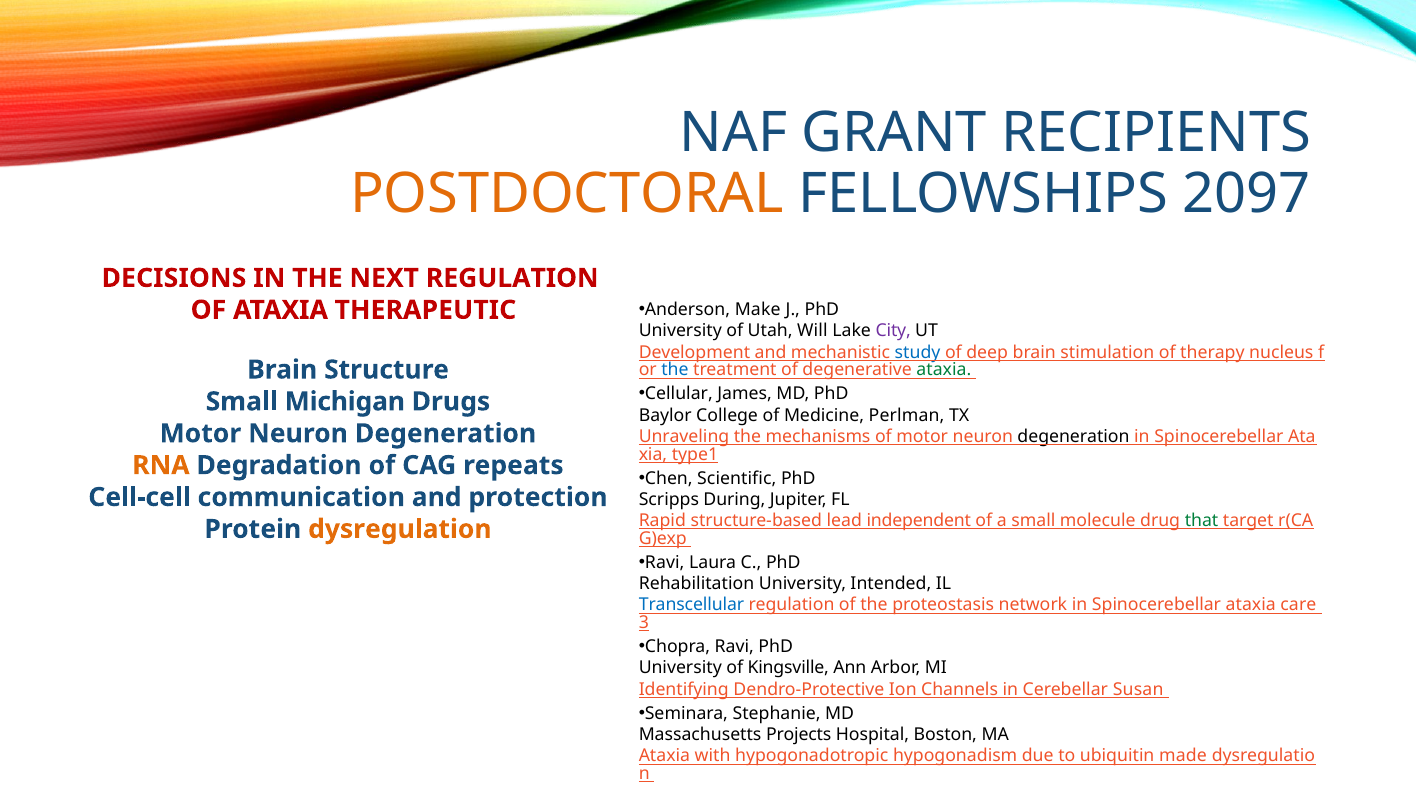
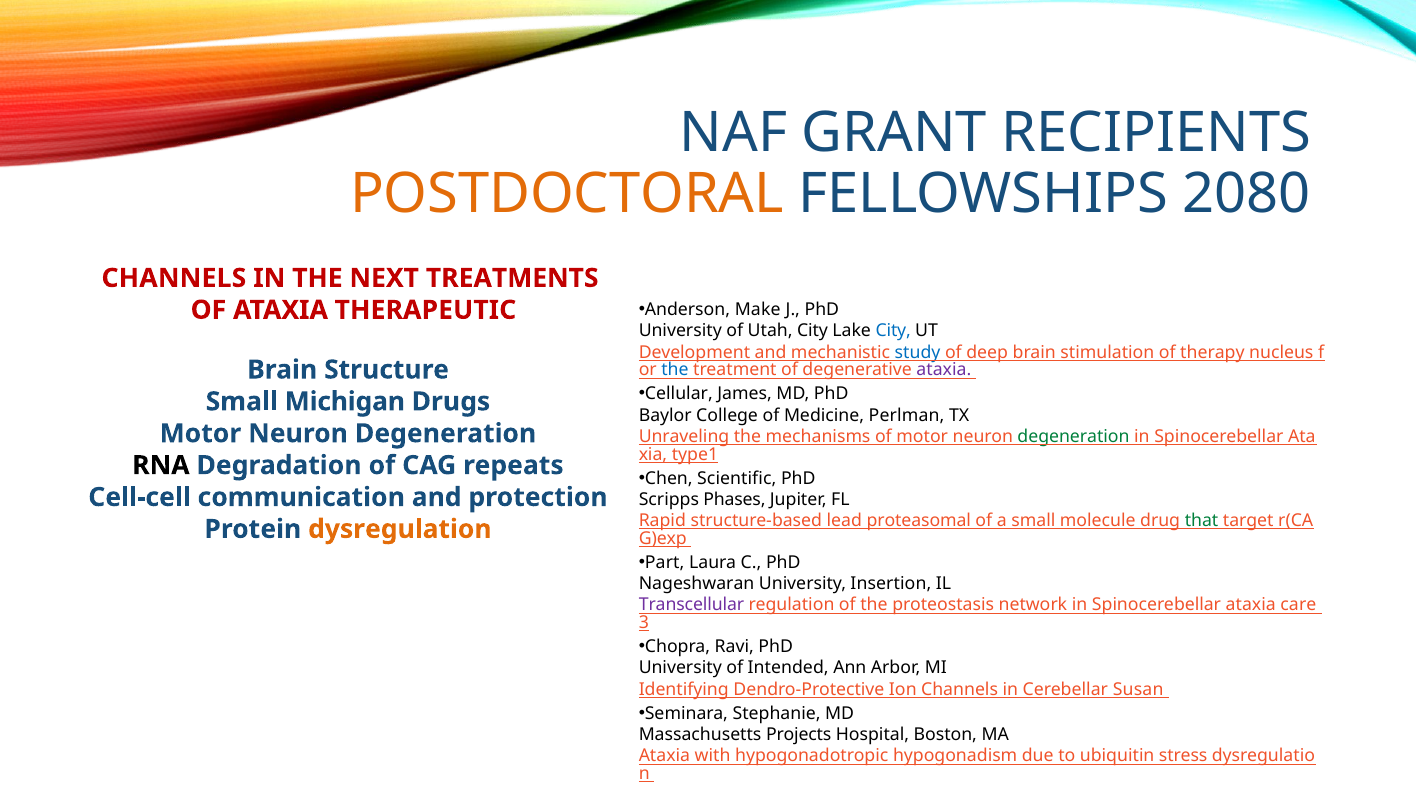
2097: 2097 -> 2080 (1247, 194)
DECISIONS: DECISIONS -> CHANNELS (174, 278)
NEXT REGULATION: REGULATION -> TREATMENTS (512, 278)
Utah Will: Will -> City (812, 331)
City colour: purple -> blue (893, 331)
ataxia colour: green -> purple (944, 370)
degeneration colour: black -> green (1074, 436)
RNA colour: orange -> black (161, 465)
During: During -> Phases (734, 499)
independent: independent -> proteasomal (919, 520)
Ravi: Ravi -> Part (665, 562)
Rehabilitation: Rehabilitation -> Nageshwaran (697, 583)
Intended: Intended -> Insertion (891, 583)
Transcellular colour: blue -> purple (692, 605)
Kingsville: Kingsville -> Intended (788, 668)
made: made -> stress (1183, 756)
